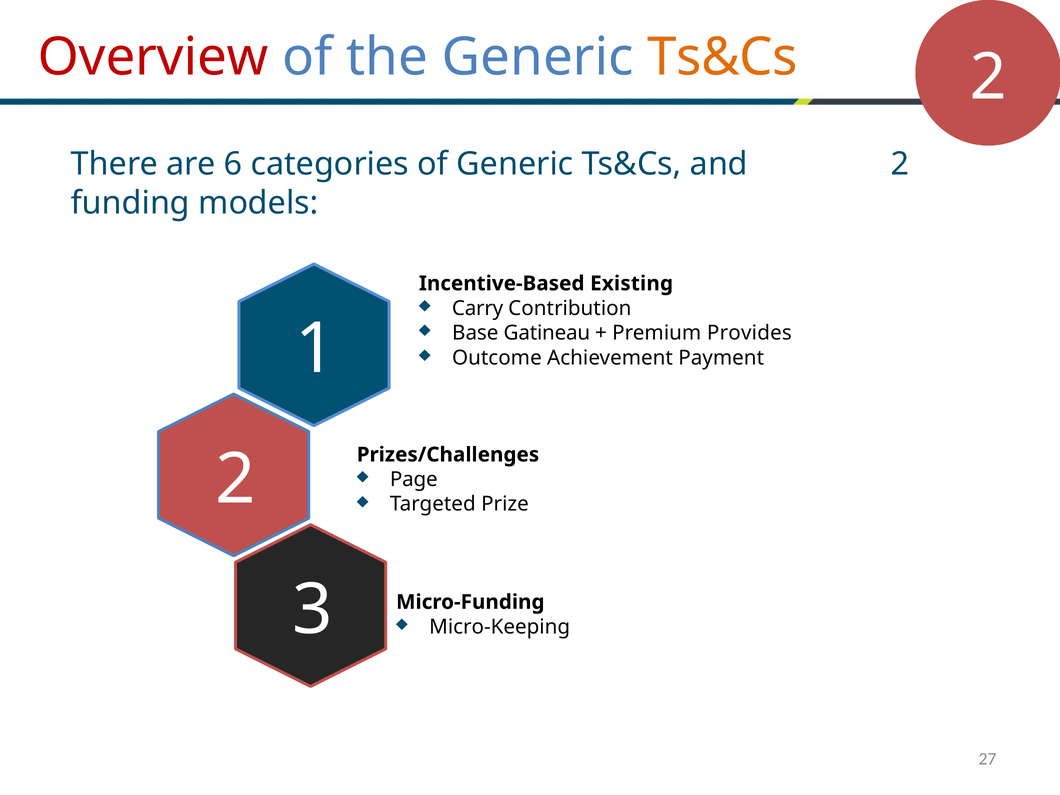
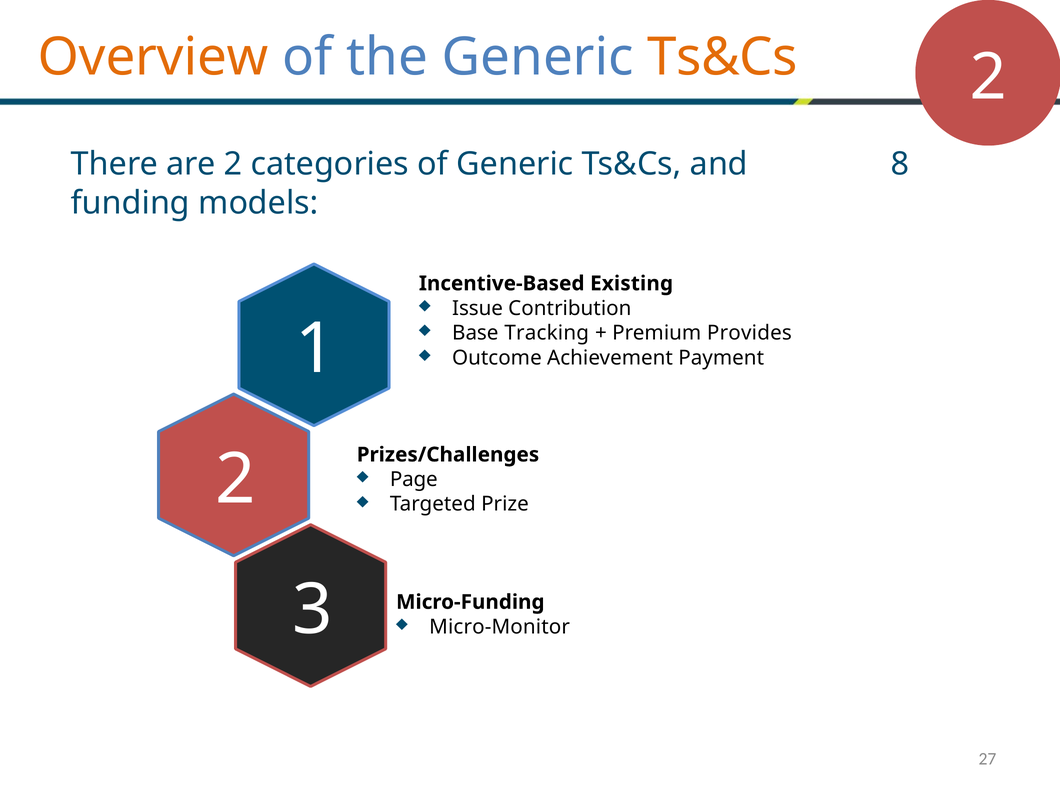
Overview colour: red -> orange (153, 57)
are 6: 6 -> 2 (233, 164)
and 2: 2 -> 8 (900, 164)
Carry: Carry -> Issue (478, 308)
Gatineau: Gatineau -> Tracking (547, 333)
Micro-Keeping: Micro-Keeping -> Micro-Monitor (500, 627)
